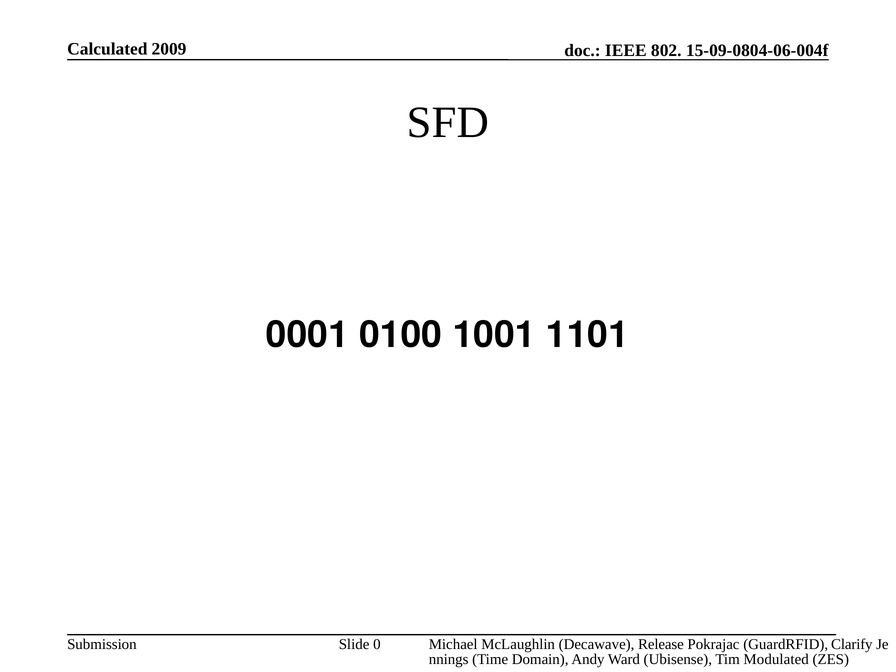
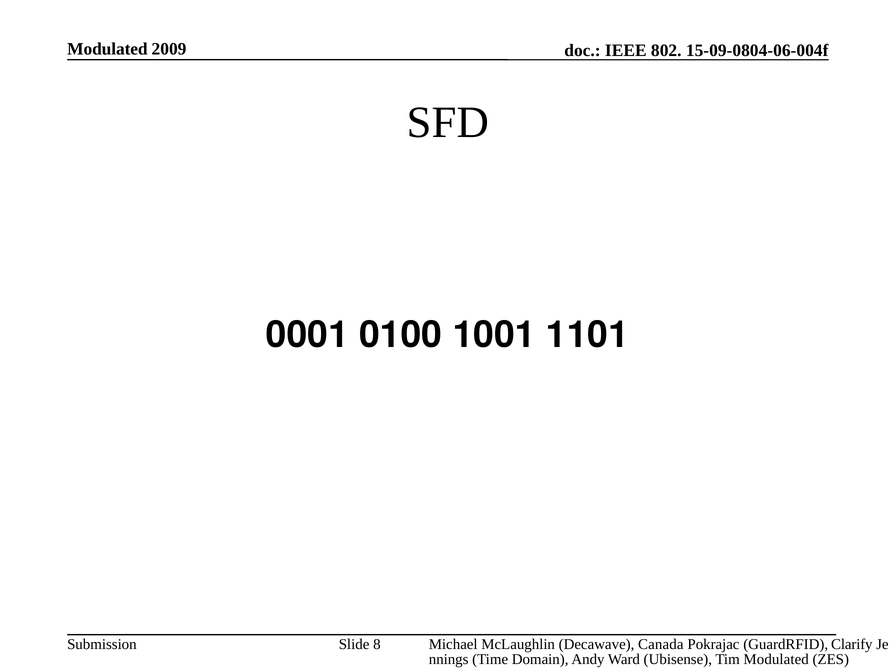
Calculated: Calculated -> Modulated (107, 49)
Release: Release -> Canada (661, 644)
0: 0 -> 8 (377, 644)
